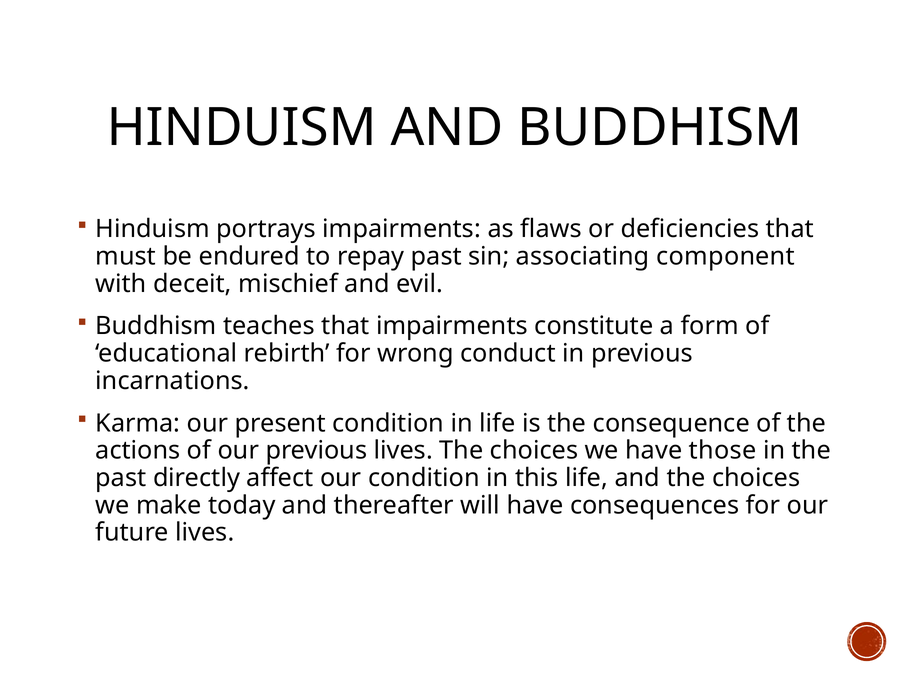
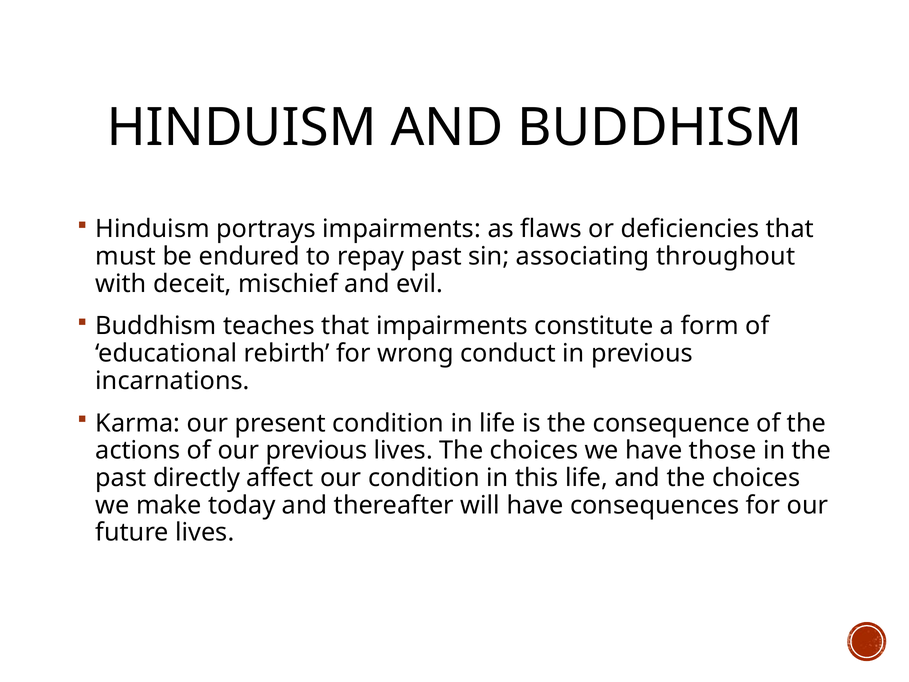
component: component -> throughout (726, 256)
